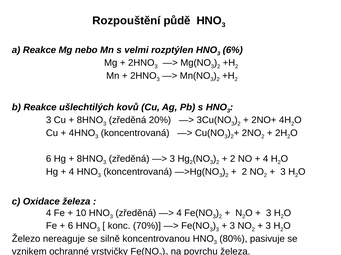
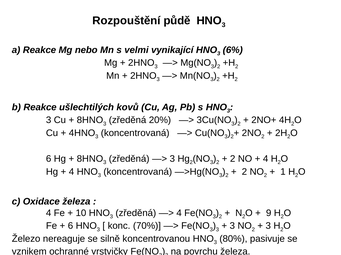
rozptýlen: rozptýlen -> vynikající (172, 50)
3: 3 -> 1 (283, 172)
3: 3 -> 9 (269, 214)
